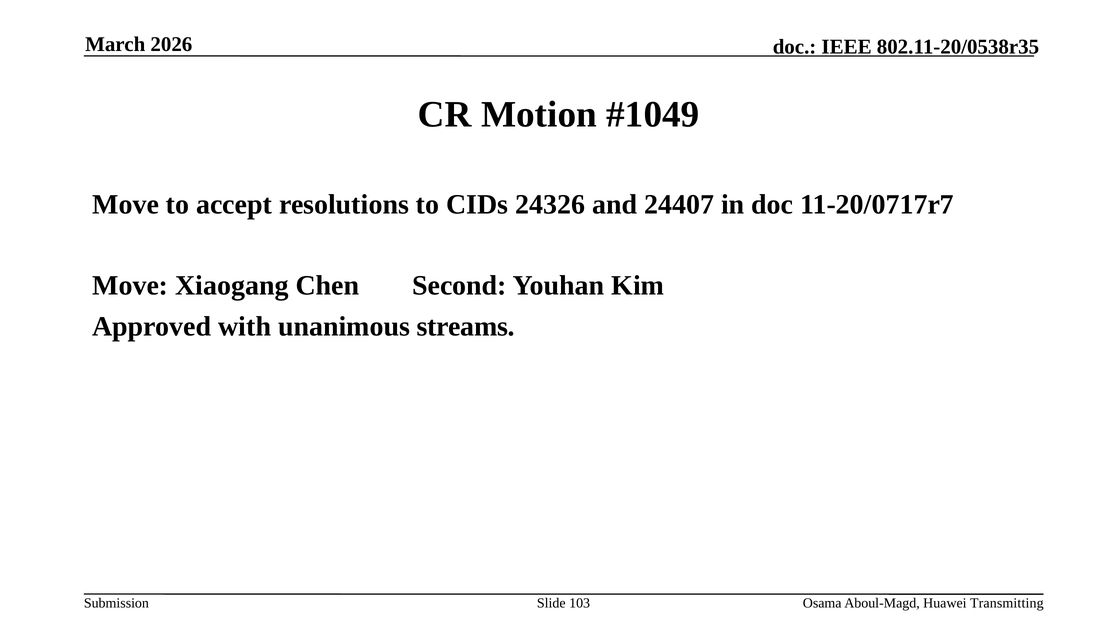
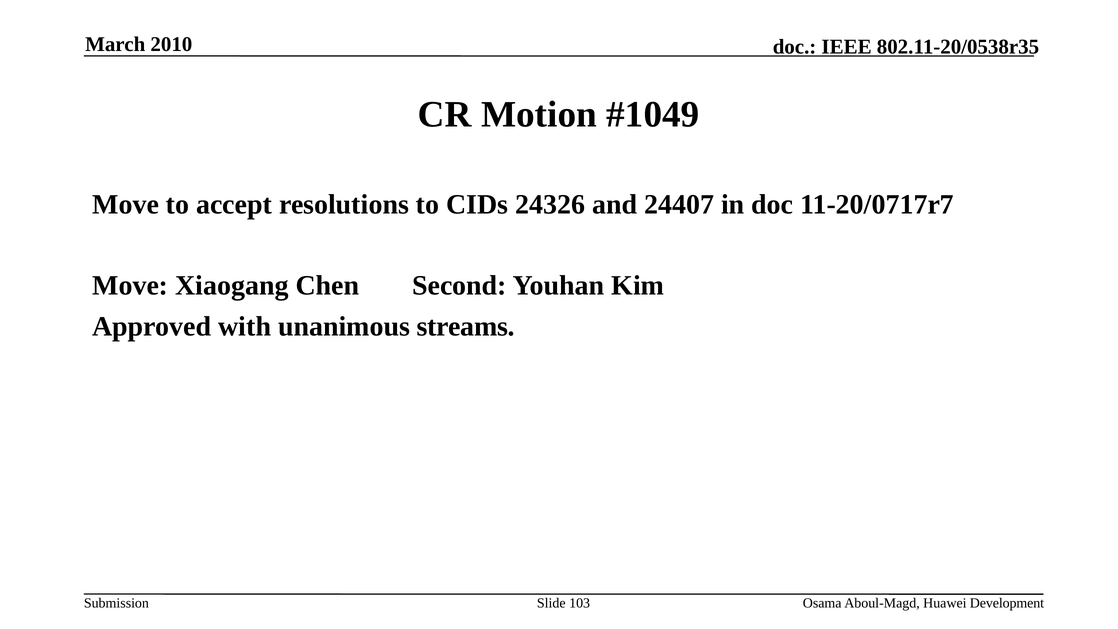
2026: 2026 -> 2010 (171, 44)
Transmitting: Transmitting -> Development (1007, 603)
